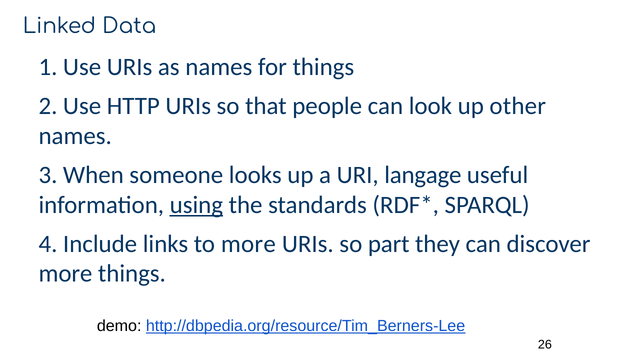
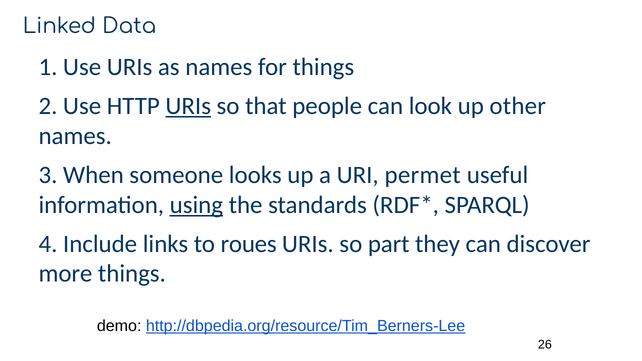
URIs underline: none -> present (188, 106)
langage: langage -> permet (423, 175)
to more: more -> roues (249, 244)
